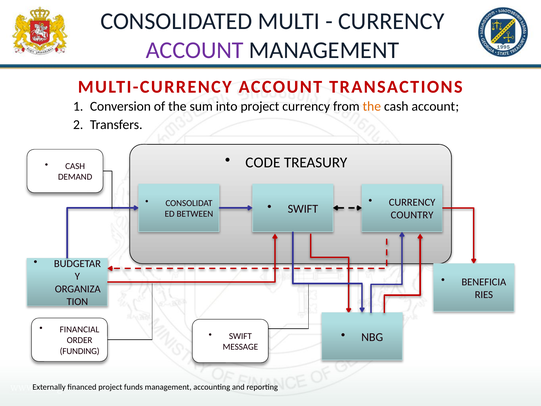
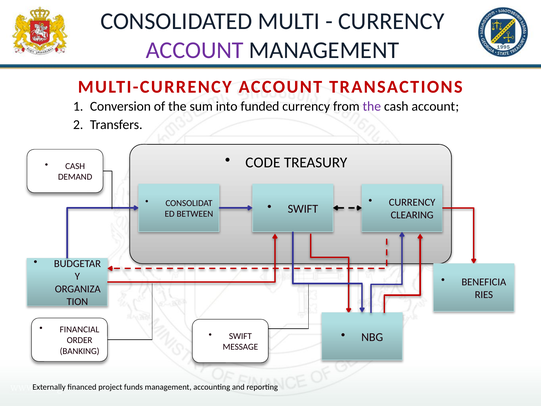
into project: project -> funded (260, 106)
the colour: orange -> purple (372, 106)
COUNTRY: COUNTRY -> CLEARING (412, 215)
FUNDING: FUNDING -> BANKING (80, 351)
